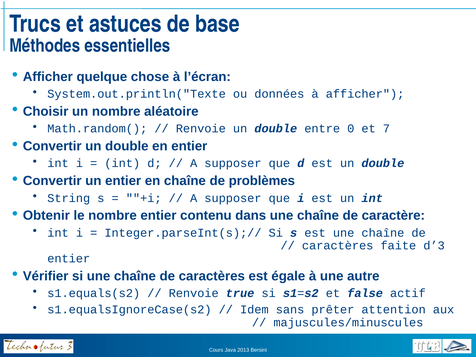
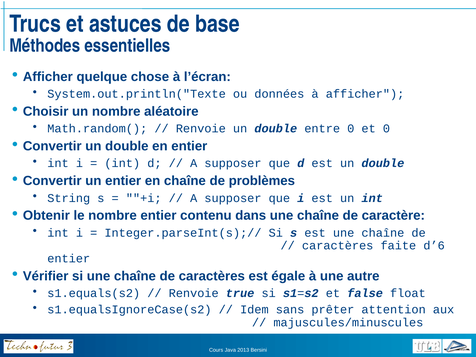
et 7: 7 -> 0 (386, 129)
d’3: d’3 -> d’6 (434, 246)
actif: actif -> float (408, 293)
